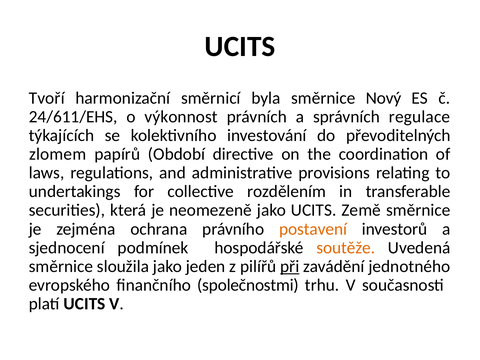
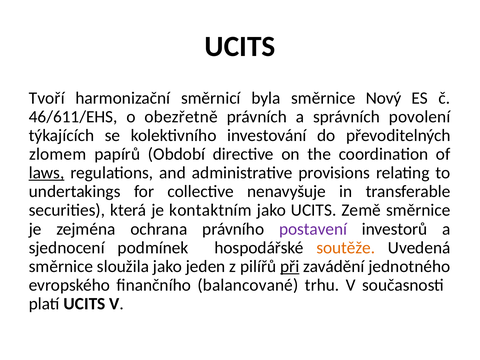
24/611/EHS: 24/611/EHS -> 46/611/EHS (73, 117)
výkonnost: výkonnost -> obezřetně (181, 117)
regulace: regulace -> povolení (420, 117)
laws underline: none -> present (47, 173)
rozdělením: rozdělením -> nenavyšuje (287, 192)
neomezeně: neomezeně -> kontaktním (210, 210)
postavení colour: orange -> purple (313, 229)
společnostmi: společnostmi -> balancované (248, 285)
